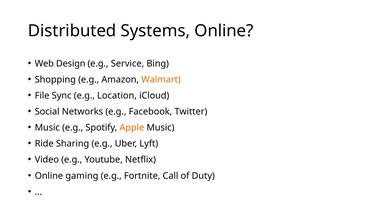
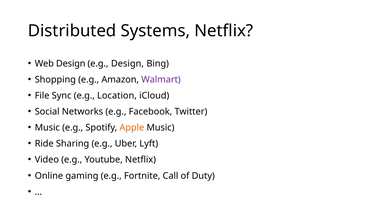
Systems Online: Online -> Netflix (224, 31)
e.g Service: Service -> Design (127, 64)
Walmart colour: orange -> purple (161, 80)
